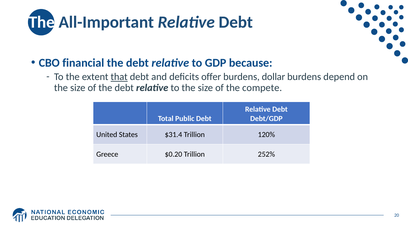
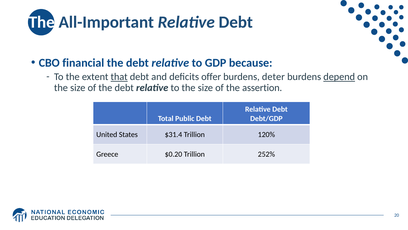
dollar: dollar -> deter (273, 77)
depend underline: none -> present (339, 77)
compete: compete -> assertion (262, 88)
